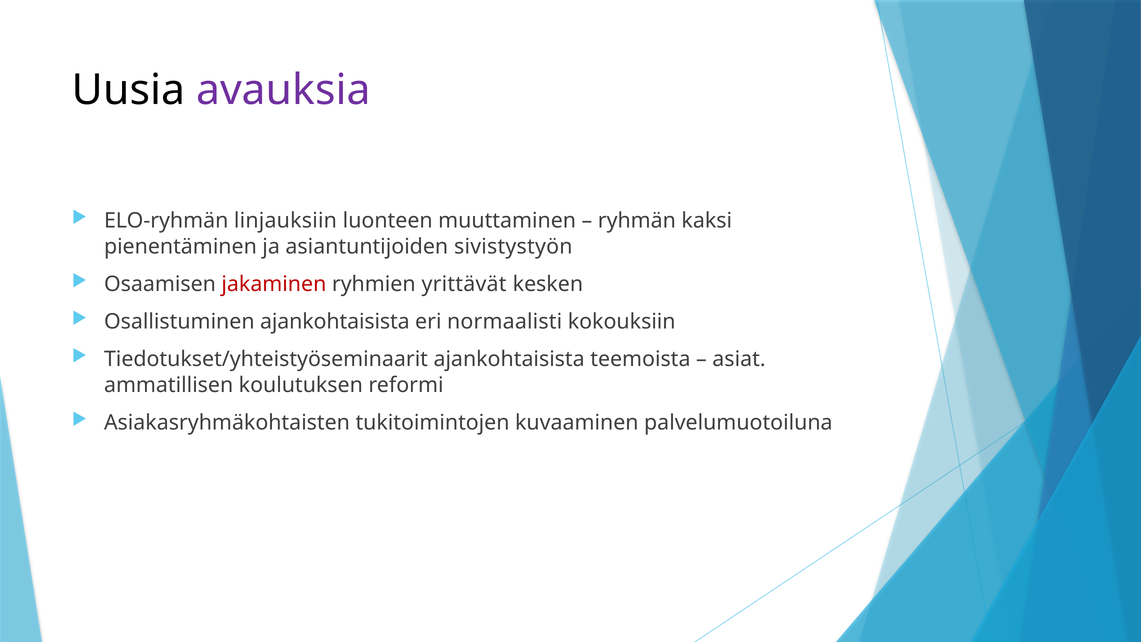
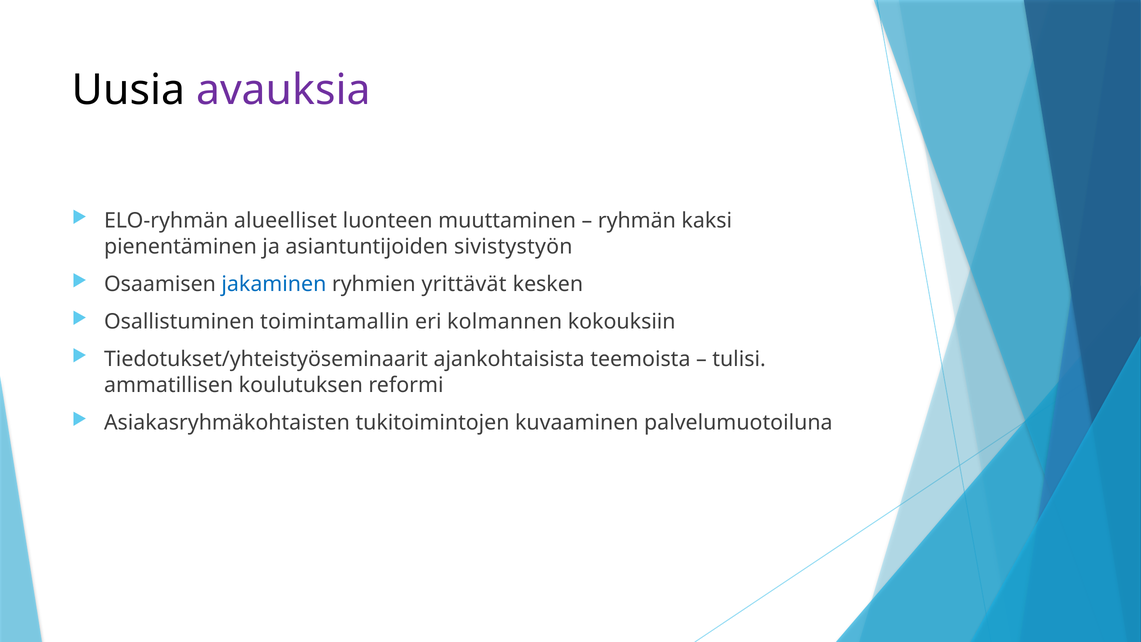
linjauksiin: linjauksiin -> alueelliset (285, 221)
jakaminen colour: red -> blue (274, 284)
Osallistuminen ajankohtaisista: ajankohtaisista -> toimintamallin (335, 322)
normaalisti: normaalisti -> kolmannen (505, 322)
asiat: asiat -> tulisi (739, 359)
